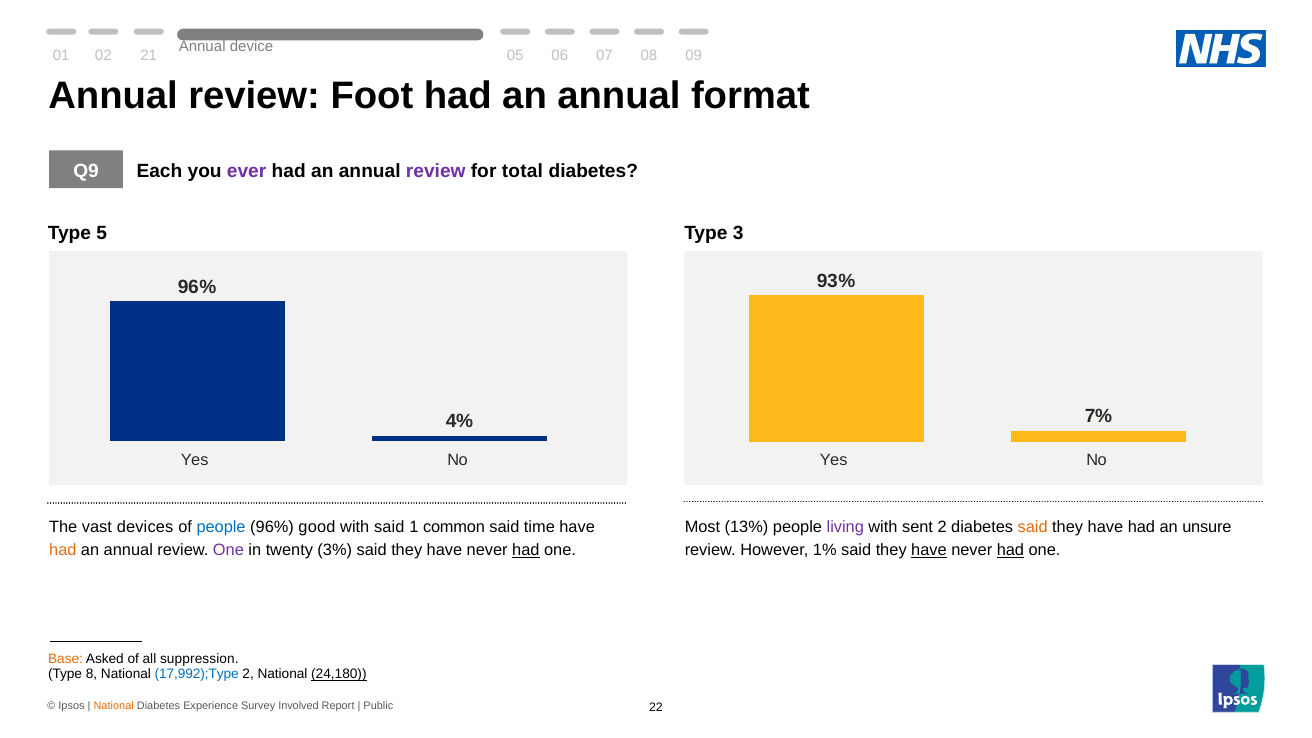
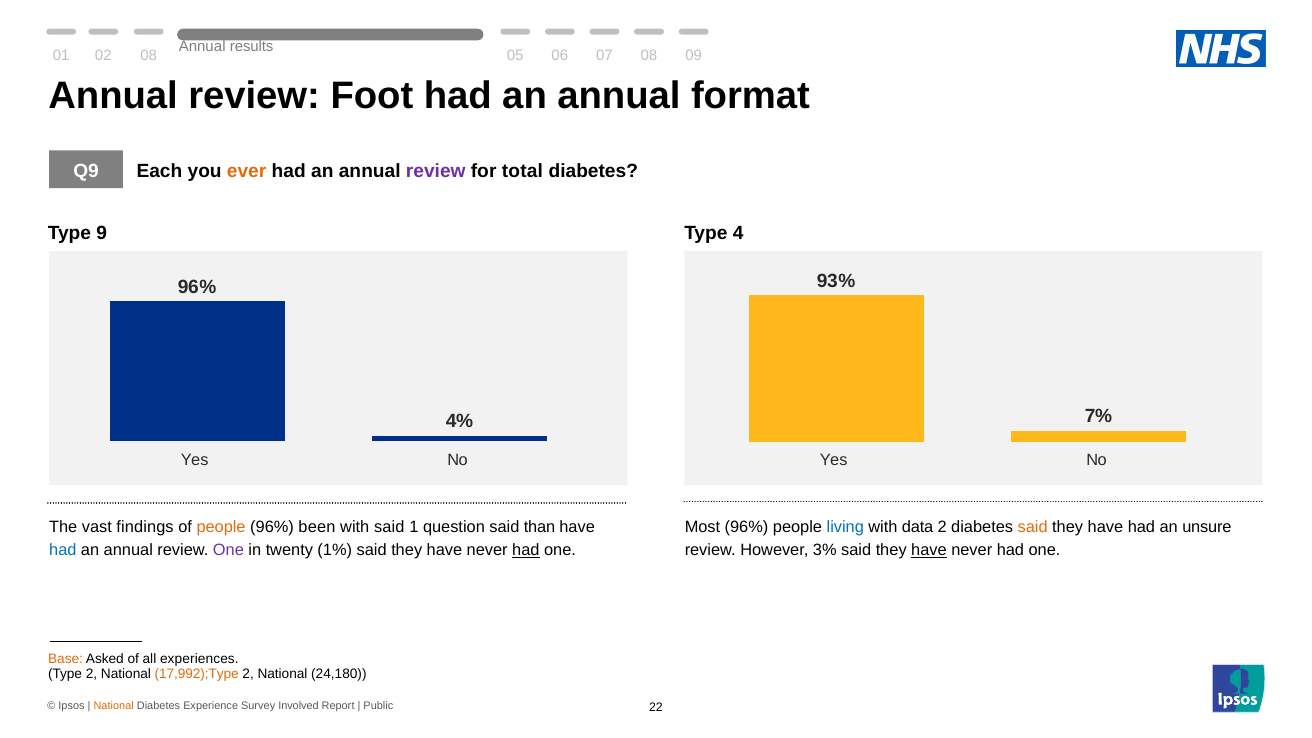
device: device -> results (252, 47)
02 21: 21 -> 08 (149, 56)
ever colour: purple -> orange (247, 171)
5: 5 -> 9 (102, 233)
3: 3 -> 4 (738, 233)
devices: devices -> findings (145, 527)
people colour: blue -> orange (221, 527)
good: good -> been (317, 527)
common: common -> question (454, 527)
time: time -> than (539, 527)
Most 13%: 13% -> 96% (747, 527)
living colour: purple -> blue (845, 527)
sent: sent -> data (918, 527)
had colour: orange -> blue (63, 550)
3%: 3% -> 1% (335, 550)
1%: 1% -> 3% (825, 550)
had underline: present -> none (1010, 550)
suppression: suppression -> experiences (199, 659)
Type 8: 8 -> 2 (92, 674)
17,992);Type colour: blue -> orange (197, 674)
24,180 underline: present -> none (339, 674)
